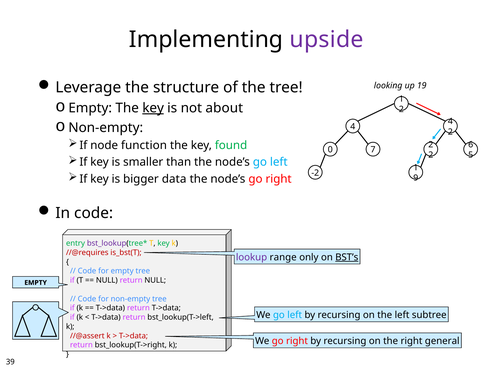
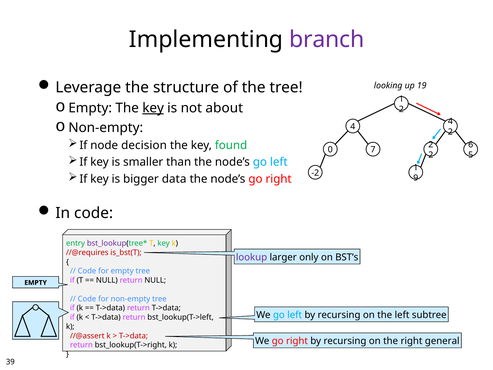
upside: upside -> branch (327, 40)
function: function -> decision (144, 145)
range: range -> larger (283, 257)
BST’s underline: present -> none (347, 257)
